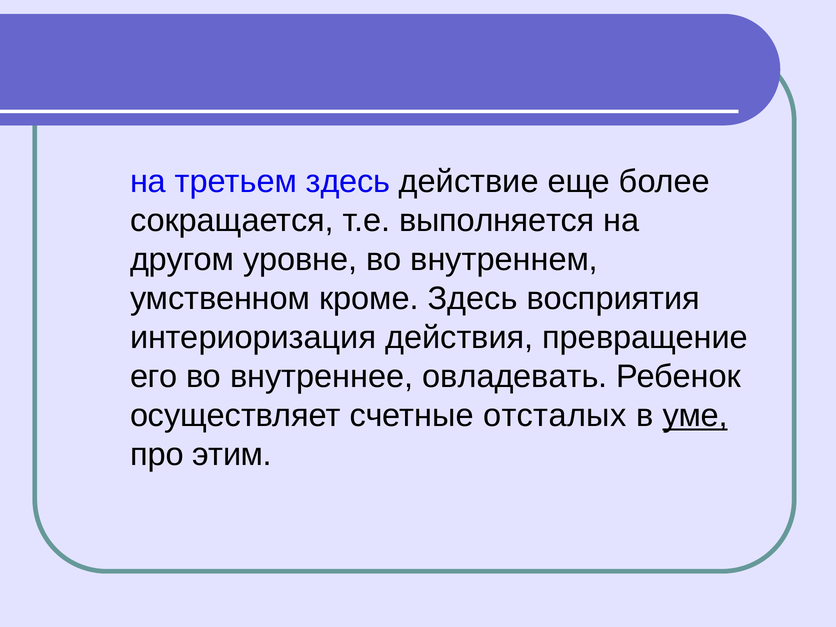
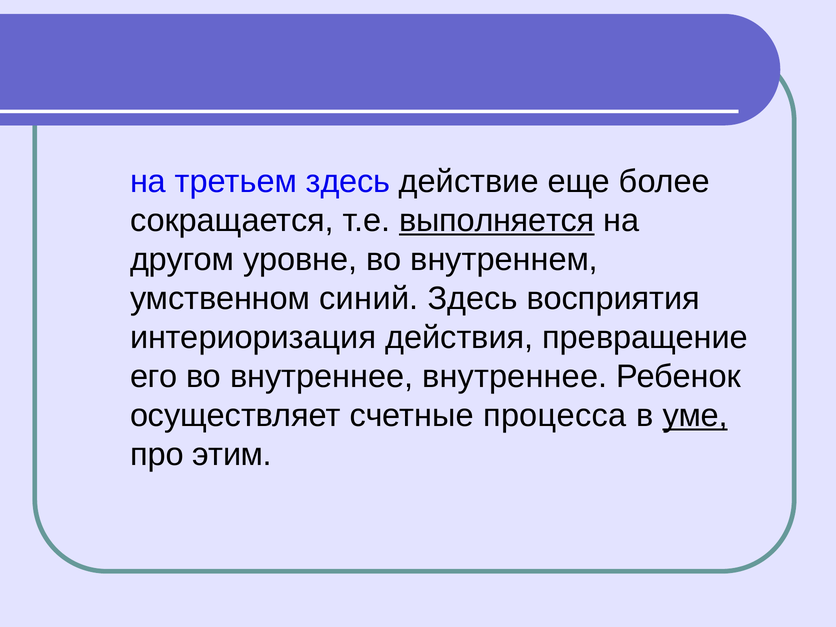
выполняется underline: none -> present (497, 220)
кроме: кроме -> синий (369, 298)
внутреннее овладевать: овладевать -> внутреннее (515, 376)
отсталых: отсталых -> процесса (555, 416)
